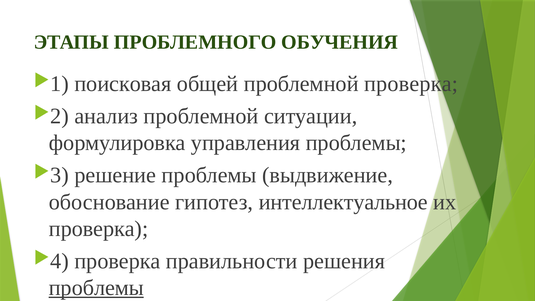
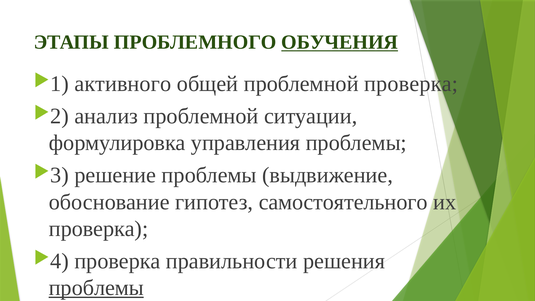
ОБУЧЕНИЯ underline: none -> present (340, 42)
поисковая: поисковая -> активного (123, 84)
интеллектуальное: интеллектуальное -> самостоятельного (343, 202)
